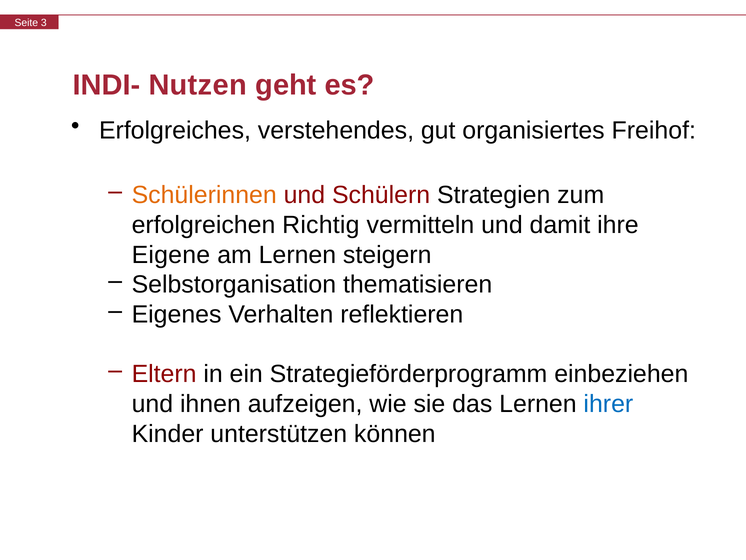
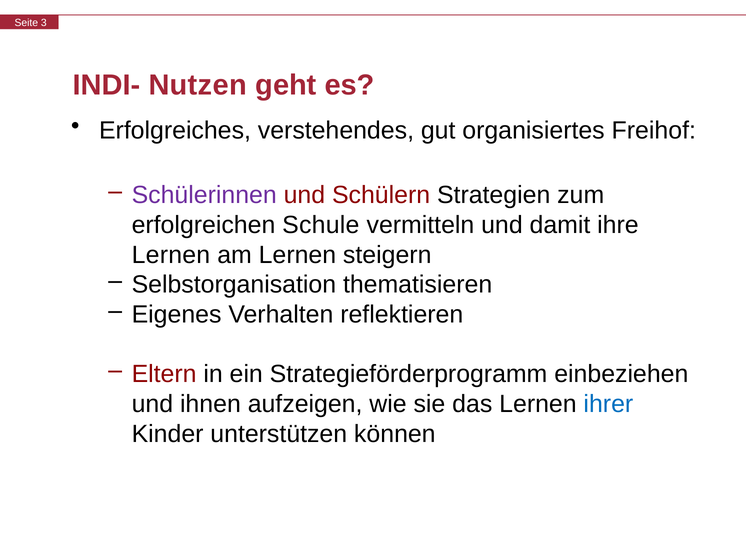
Schülerinnen colour: orange -> purple (204, 195)
Richtig: Richtig -> Schule (321, 225)
Eigene: Eigene -> Lernen (171, 255)
